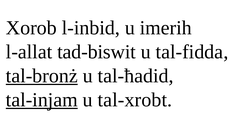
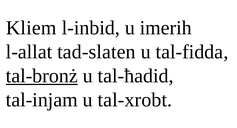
Xorob: Xorob -> Kliem (31, 28)
tad-biswit: tad-biswit -> tad-slaten (96, 52)
tal-injam underline: present -> none (42, 99)
